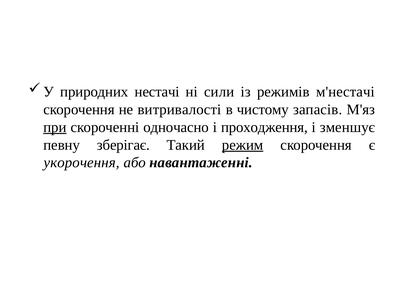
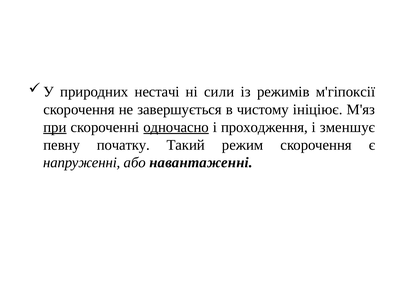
м'нестачі: м'нестачі -> м'гіпоксії (345, 92)
витривалості: витривалості -> завершується (180, 110)
запасів: запасів -> ініціює (318, 110)
одночасно underline: none -> present (176, 127)
зберігає: зберігає -> початку (123, 145)
режим underline: present -> none (243, 145)
укорочення: укорочення -> напруженні (82, 163)
